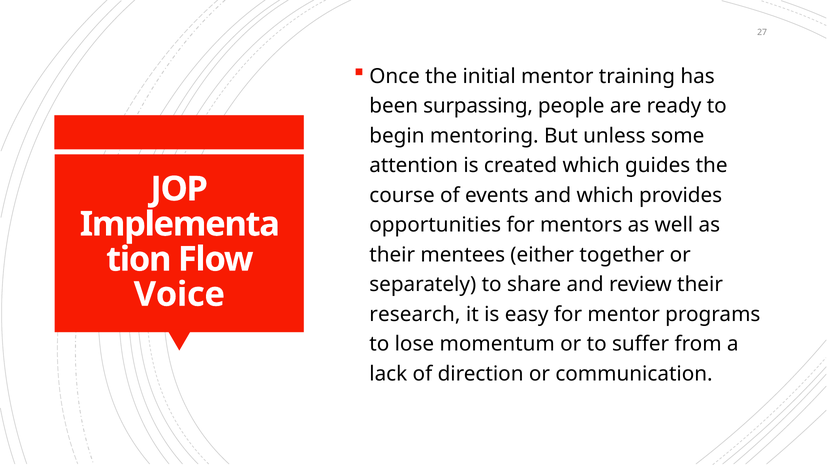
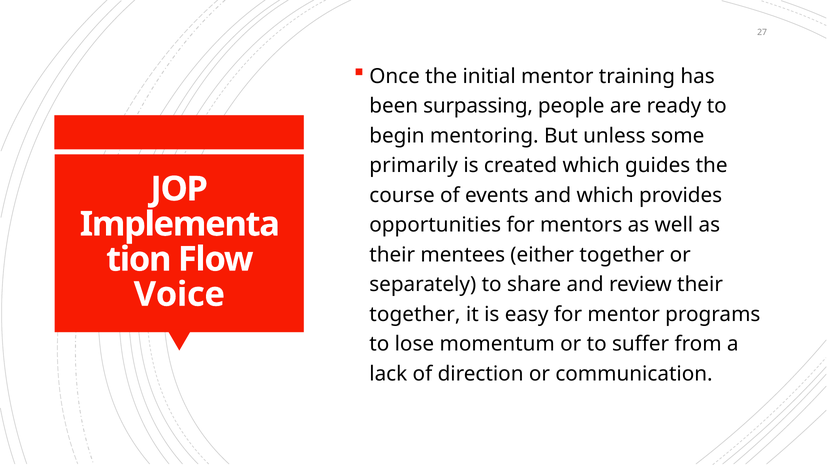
attention: attention -> primarily (414, 166)
research: research -> together (415, 315)
